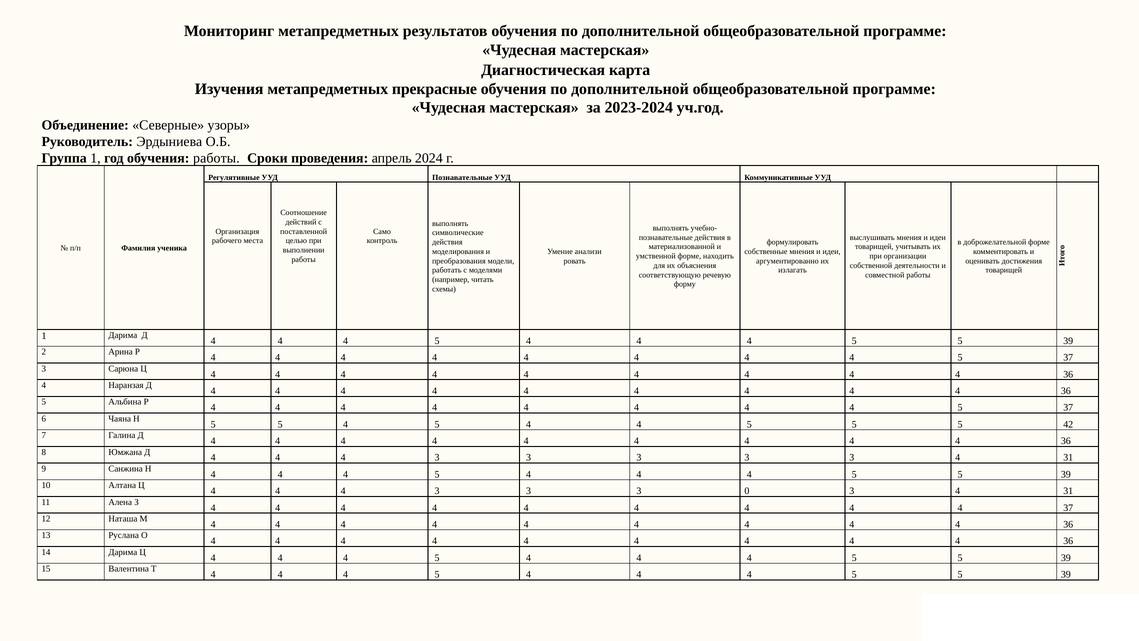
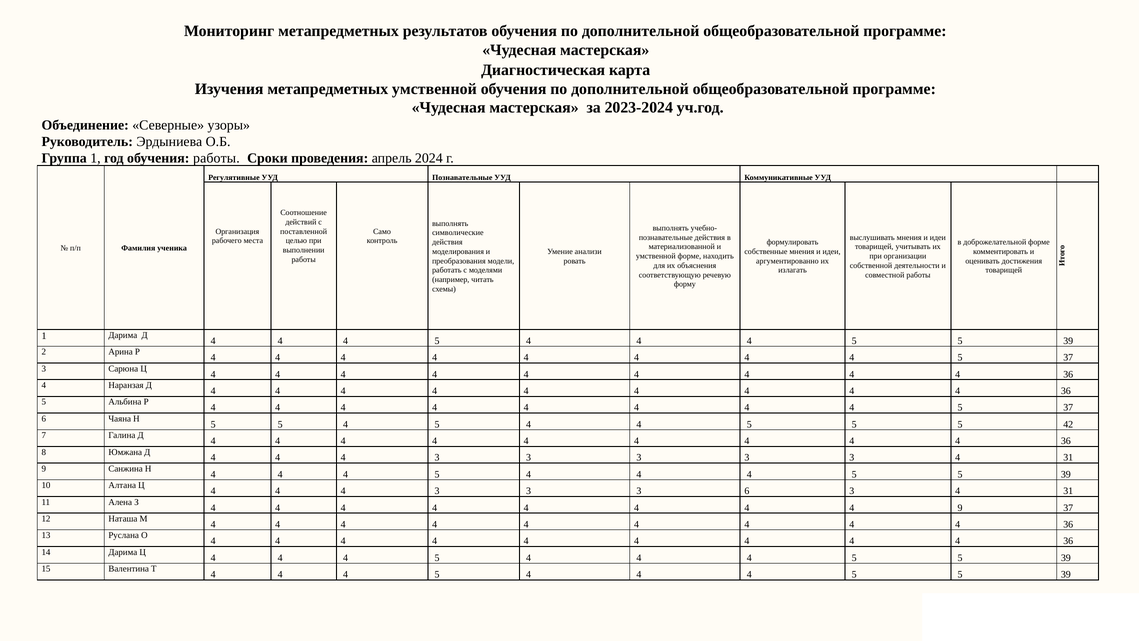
метапредметных прекрасные: прекрасные -> умственной (434, 89)
3 0: 0 -> 6 (747, 491)
4: 4 -> 9 (960, 507)
